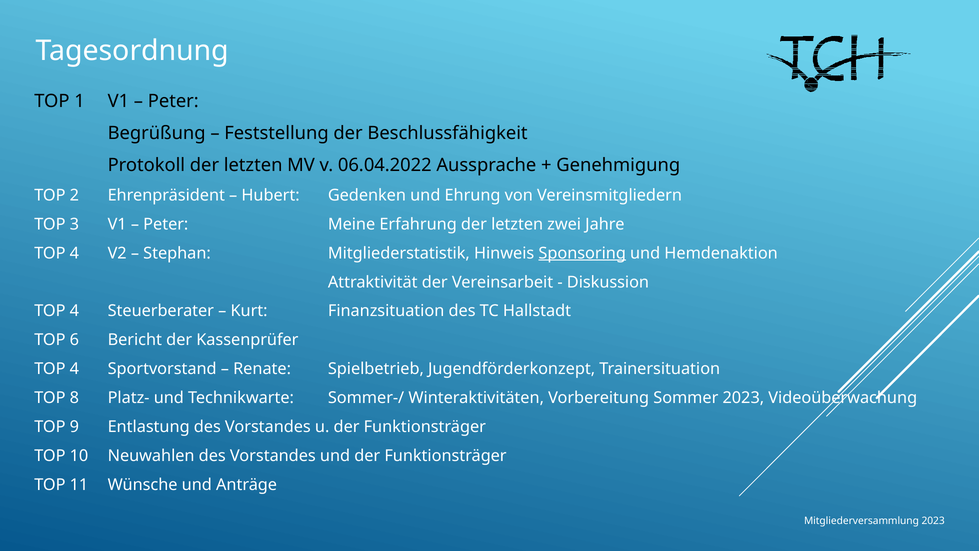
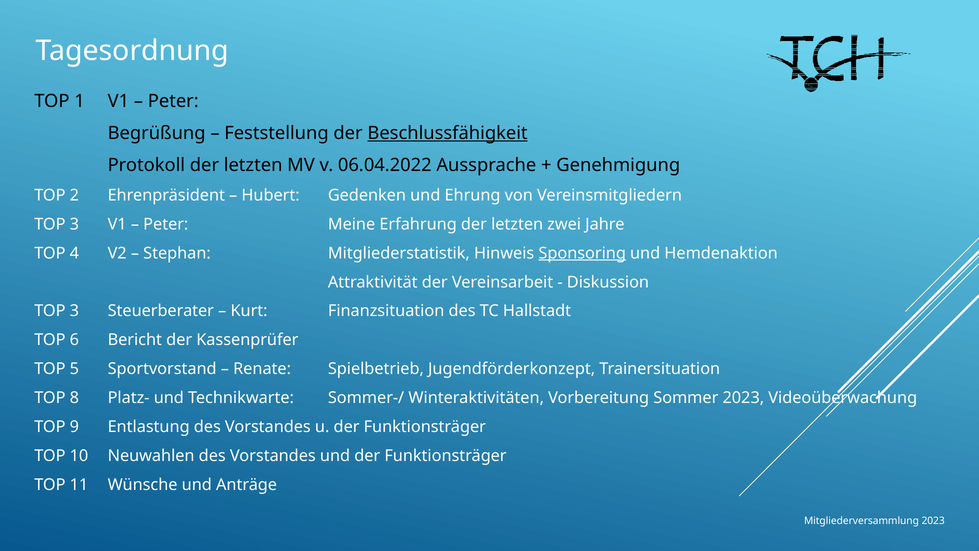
Beschlussfähigkeit underline: none -> present (448, 133)
4: 4 -> 3 (74, 311)
4: 4 -> 5 (74, 369)
